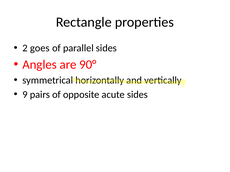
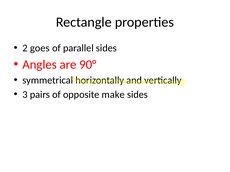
9: 9 -> 3 (25, 95)
acute: acute -> make (113, 95)
